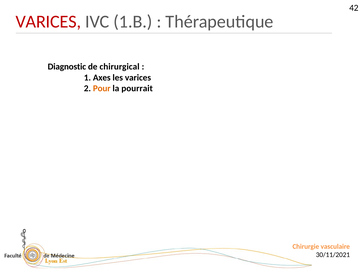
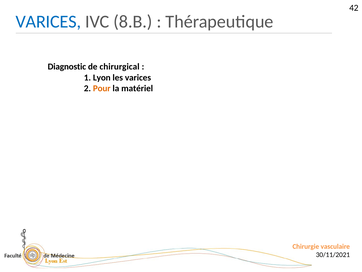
VARICES colour: red -> blue (48, 22)
1.B: 1.B -> 8.B (133, 22)
Axes: Axes -> Lyon (102, 77)
pourrait: pourrait -> matériel (137, 88)
